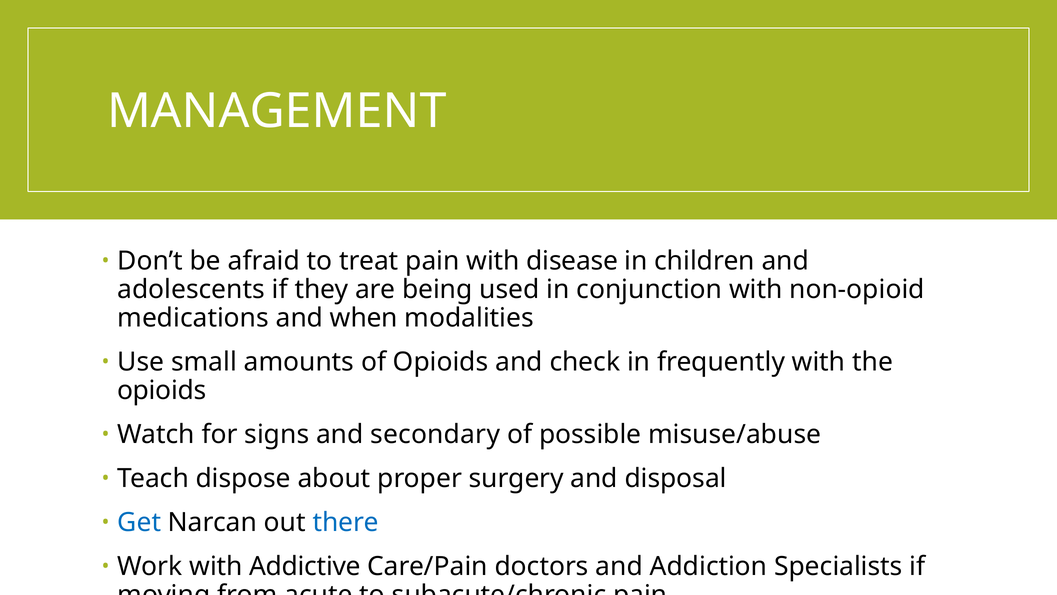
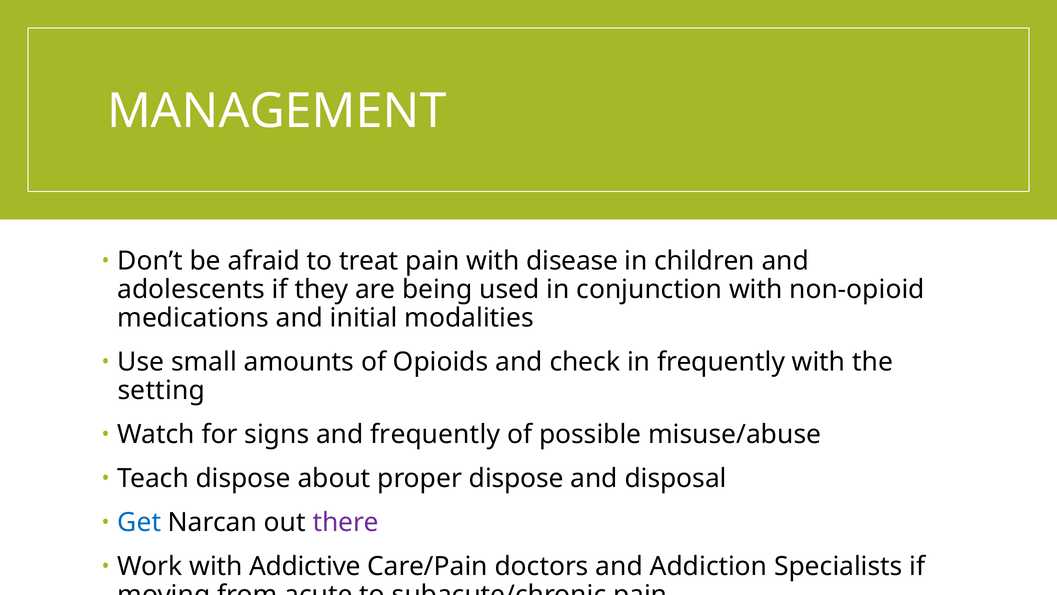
when: when -> initial (364, 318)
opioids: opioids -> setting (161, 390)
and secondary: secondary -> frequently (435, 434)
proper surgery: surgery -> dispose (516, 478)
there colour: blue -> purple (346, 522)
